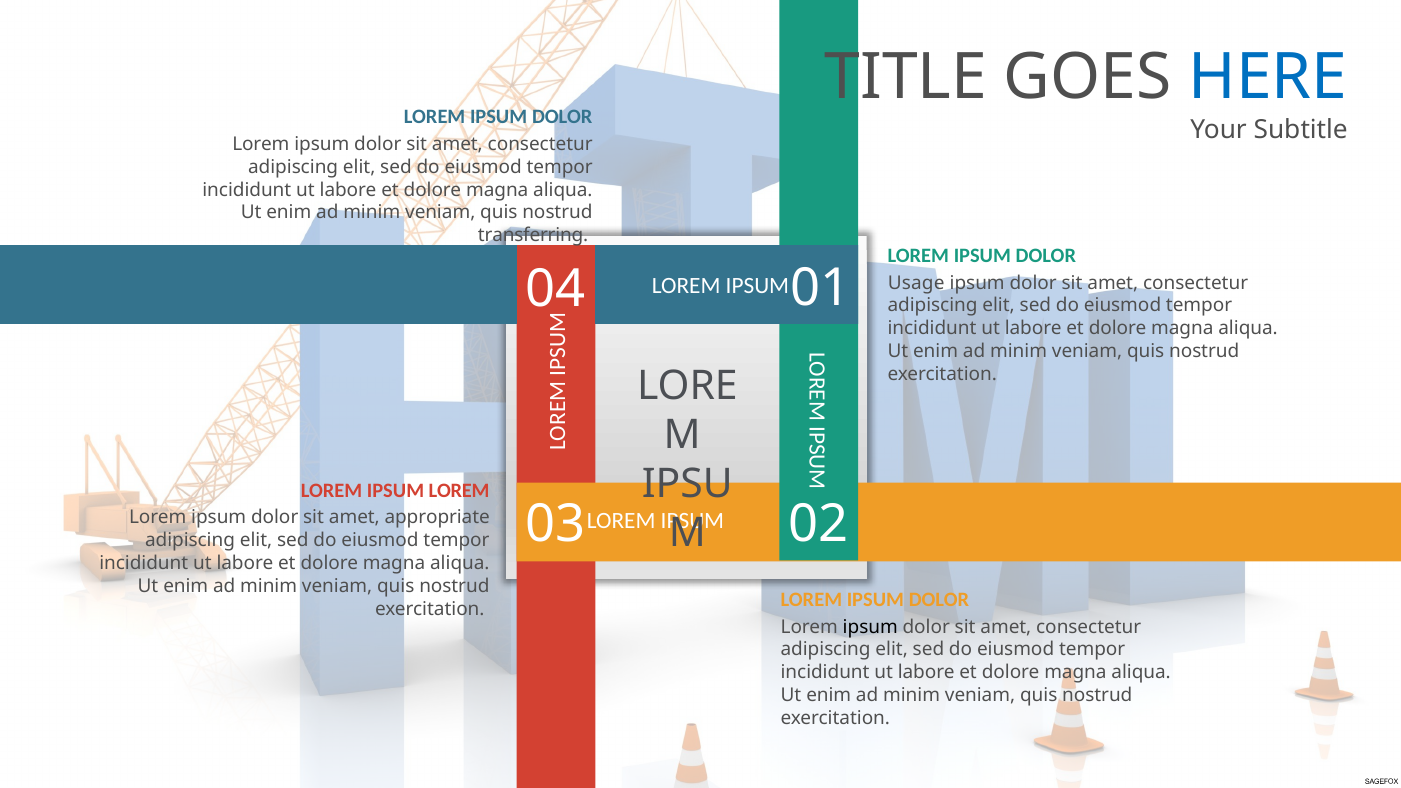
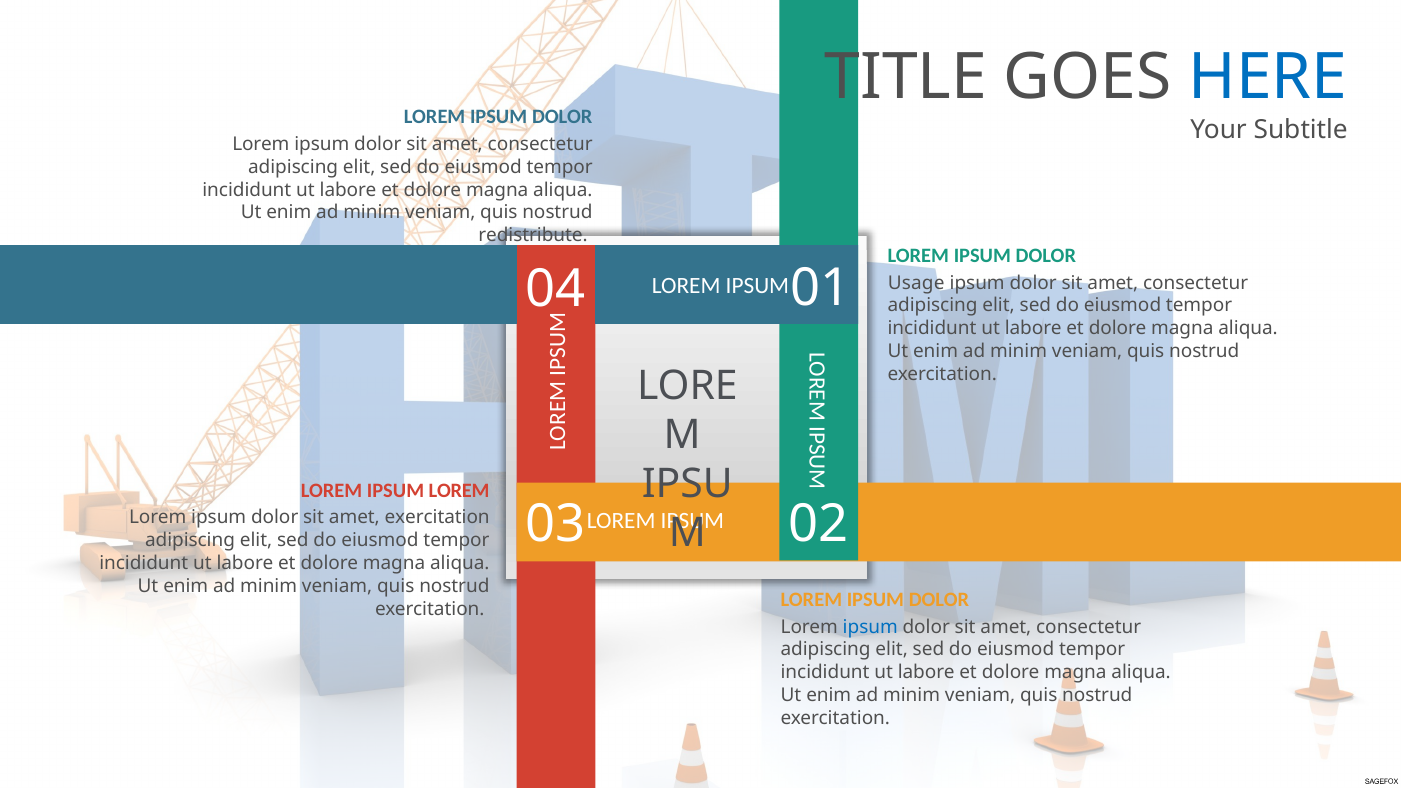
transferring: transferring -> redistribute (533, 235)
amet appropriate: appropriate -> exercitation (437, 518)
ipsum colour: black -> blue (870, 627)
